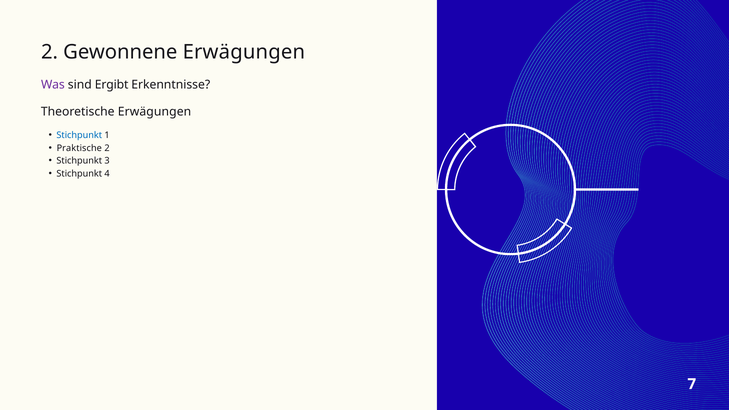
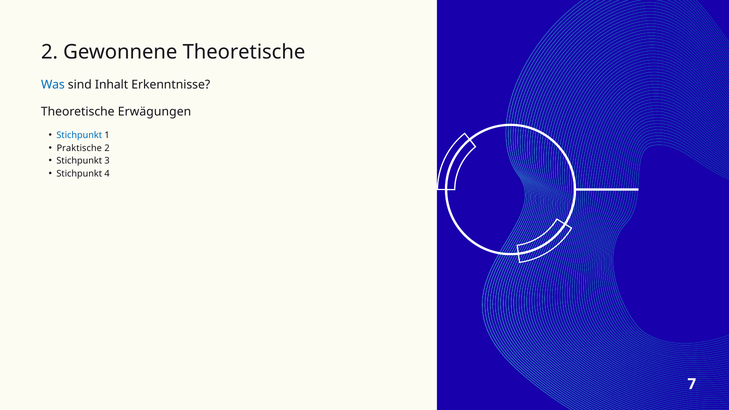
Gewonnene Erwägungen: Erwägungen -> Theoretische (244, 52)
Was colour: purple -> blue (53, 85)
Ergibt: Ergibt -> Inhalt (112, 85)
